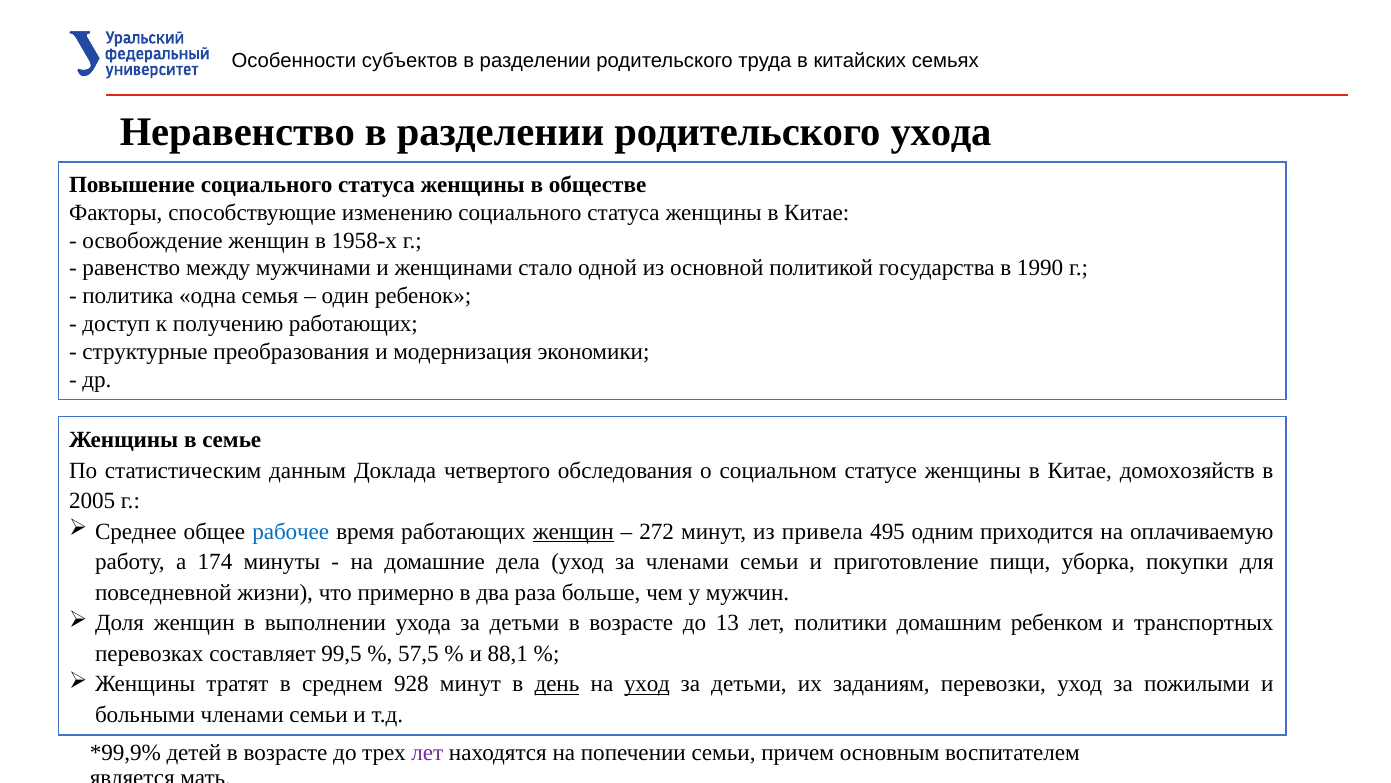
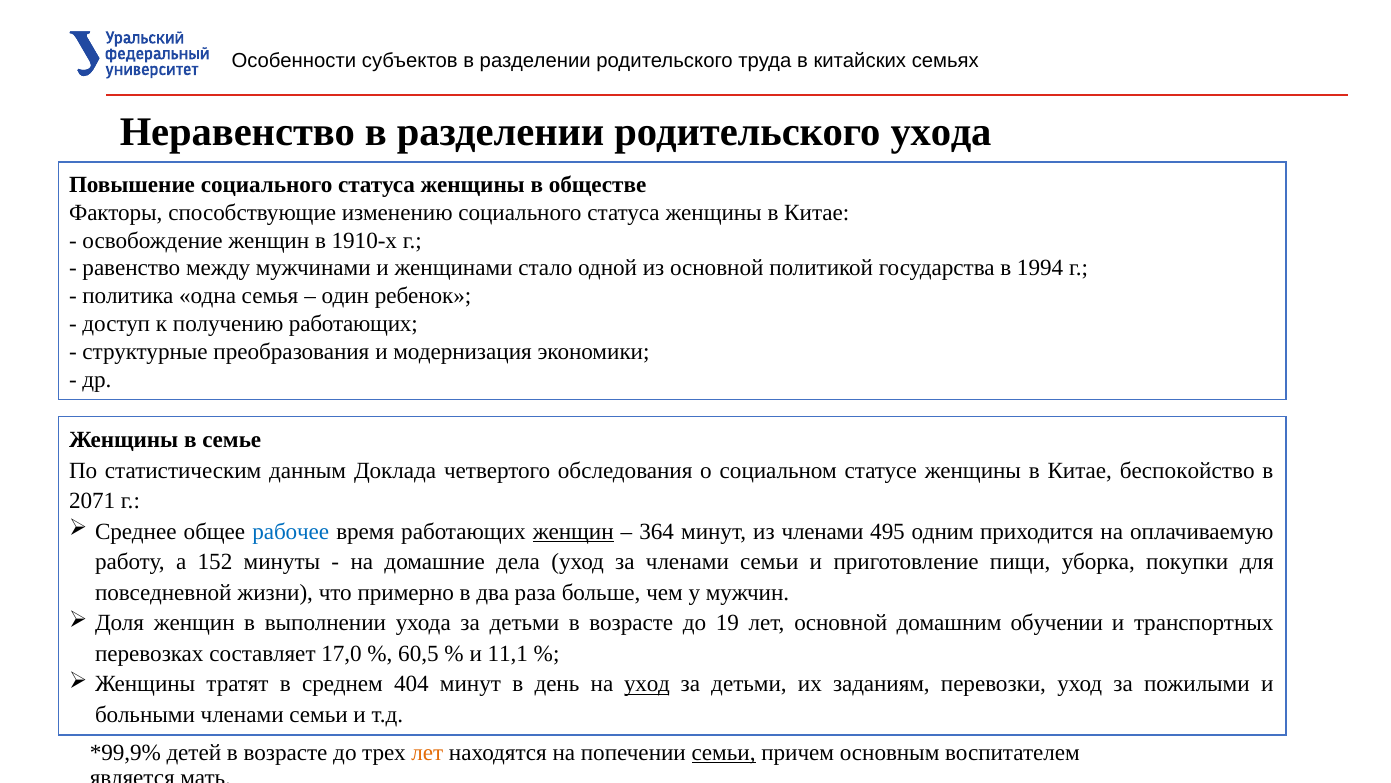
1958-х: 1958-х -> 1910-х (364, 240)
1990: 1990 -> 1994 (1040, 268)
домохозяйств: домохозяйств -> беспокойство (1187, 470)
2005: 2005 -> 2071 (92, 501)
272: 272 -> 364 (657, 531)
из привела: привела -> членами (823, 531)
174: 174 -> 152 (215, 562)
13: 13 -> 19 (727, 623)
лет политики: политики -> основной (841, 623)
ребенком: ребенком -> обучении (1057, 623)
99,5: 99,5 -> 17,0 (342, 653)
57,5: 57,5 -> 60,5 (418, 653)
88,1: 88,1 -> 11,1 (508, 653)
928: 928 -> 404 (411, 684)
день underline: present -> none (557, 684)
лет colour: purple -> orange (427, 752)
семьи underline: none -> present (724, 752)
